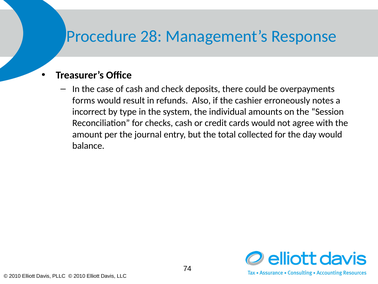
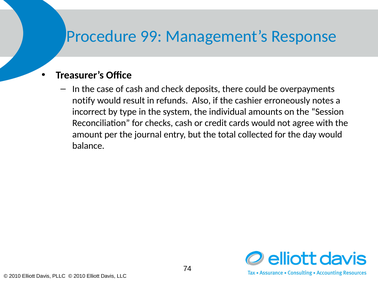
28: 28 -> 99 (151, 36)
forms: forms -> notify (84, 100)
